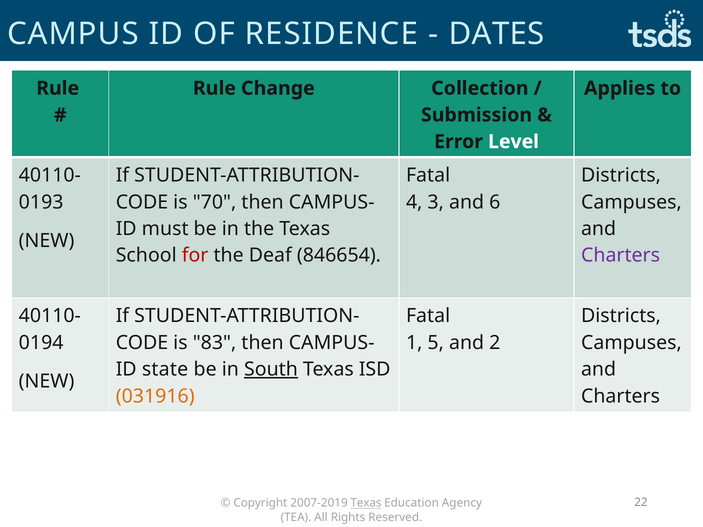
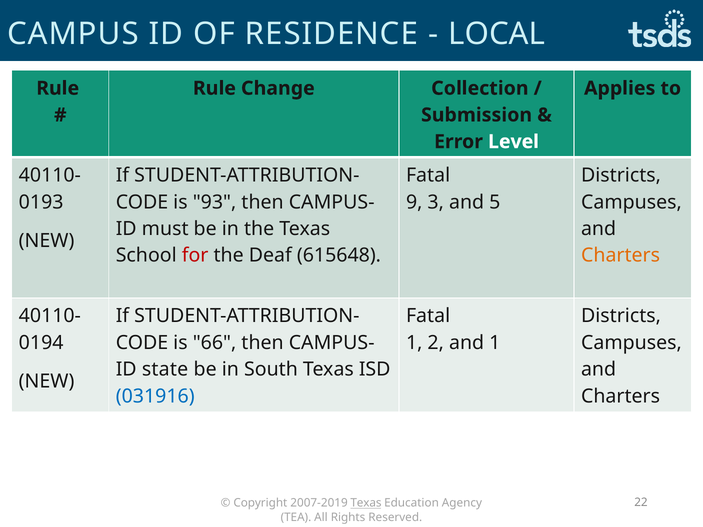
DATES: DATES -> LOCAL (497, 34)
70: 70 -> 93 (215, 202)
4: 4 -> 9 (414, 202)
6: 6 -> 5 (495, 202)
846654: 846654 -> 615648 (339, 256)
Charters colour: purple -> orange (621, 256)
83: 83 -> 66 (215, 343)
5: 5 -> 2 (436, 343)
and 2: 2 -> 1 (495, 343)
South underline: present -> none (271, 370)
031916 colour: orange -> blue (155, 396)
